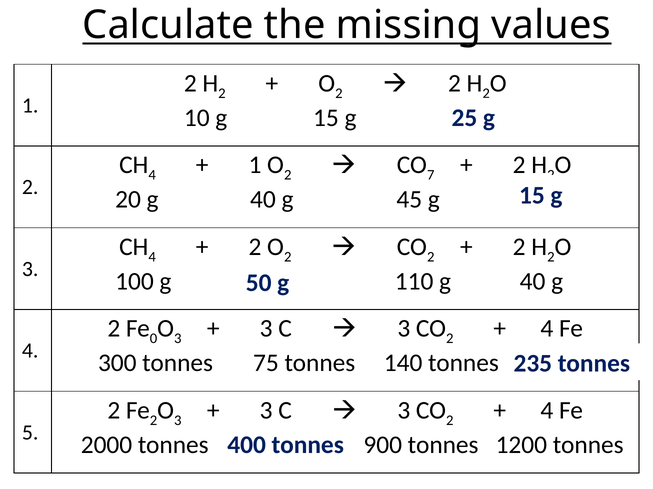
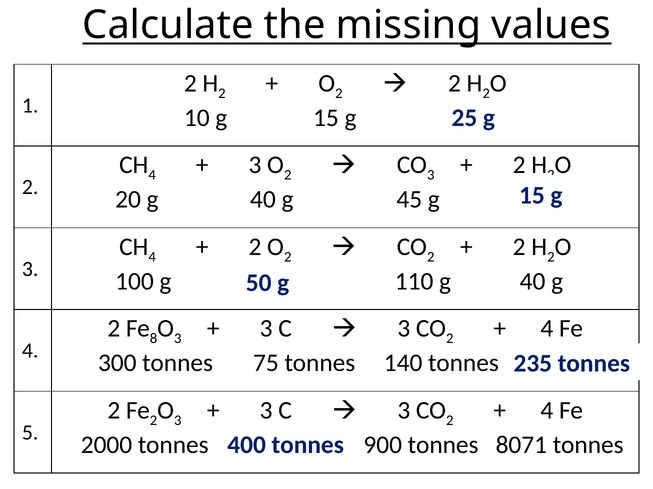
1: 1 -> 3 (255, 165)
7: 7 -> 3 (431, 175)
0: 0 -> 8 (154, 339)
1200: 1200 -> 8071 (521, 445)
